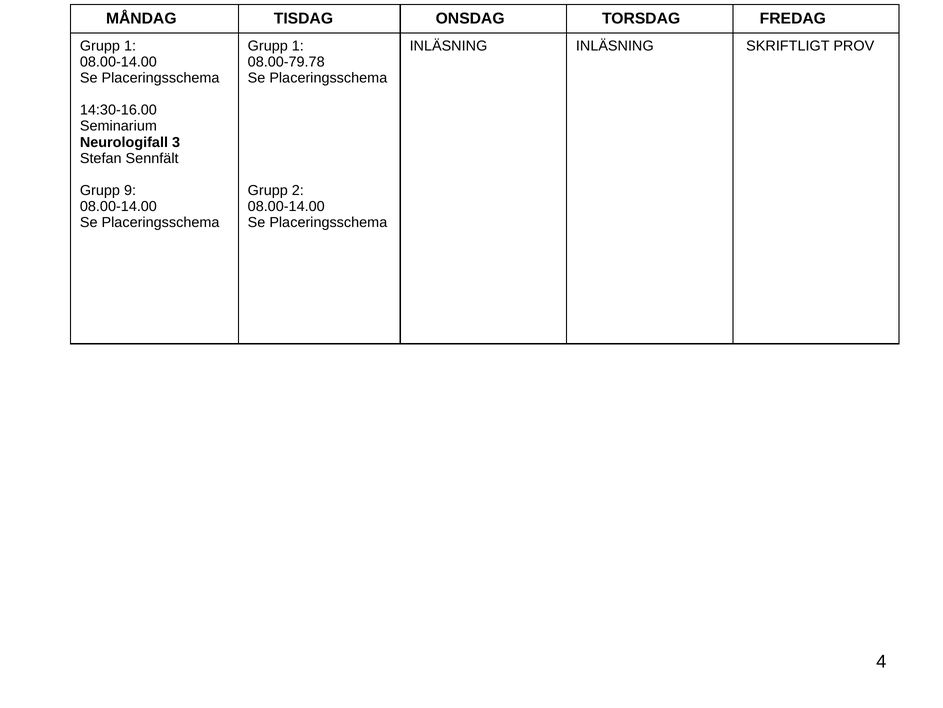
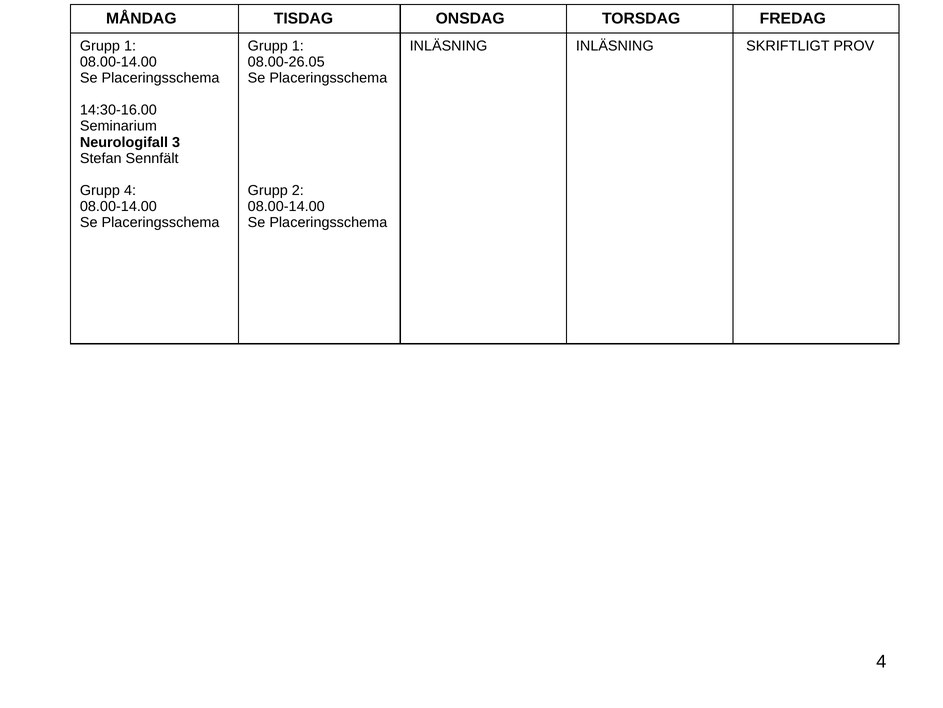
08.00-79.78: 08.00-79.78 -> 08.00-26.05 (286, 62)
Grupp 9: 9 -> 4 (130, 190)
